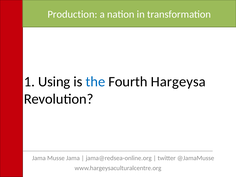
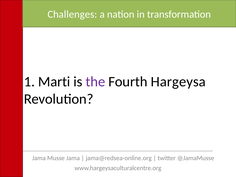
Production: Production -> Challenges (72, 14)
Using: Using -> Marti (54, 82)
the colour: blue -> purple (95, 82)
